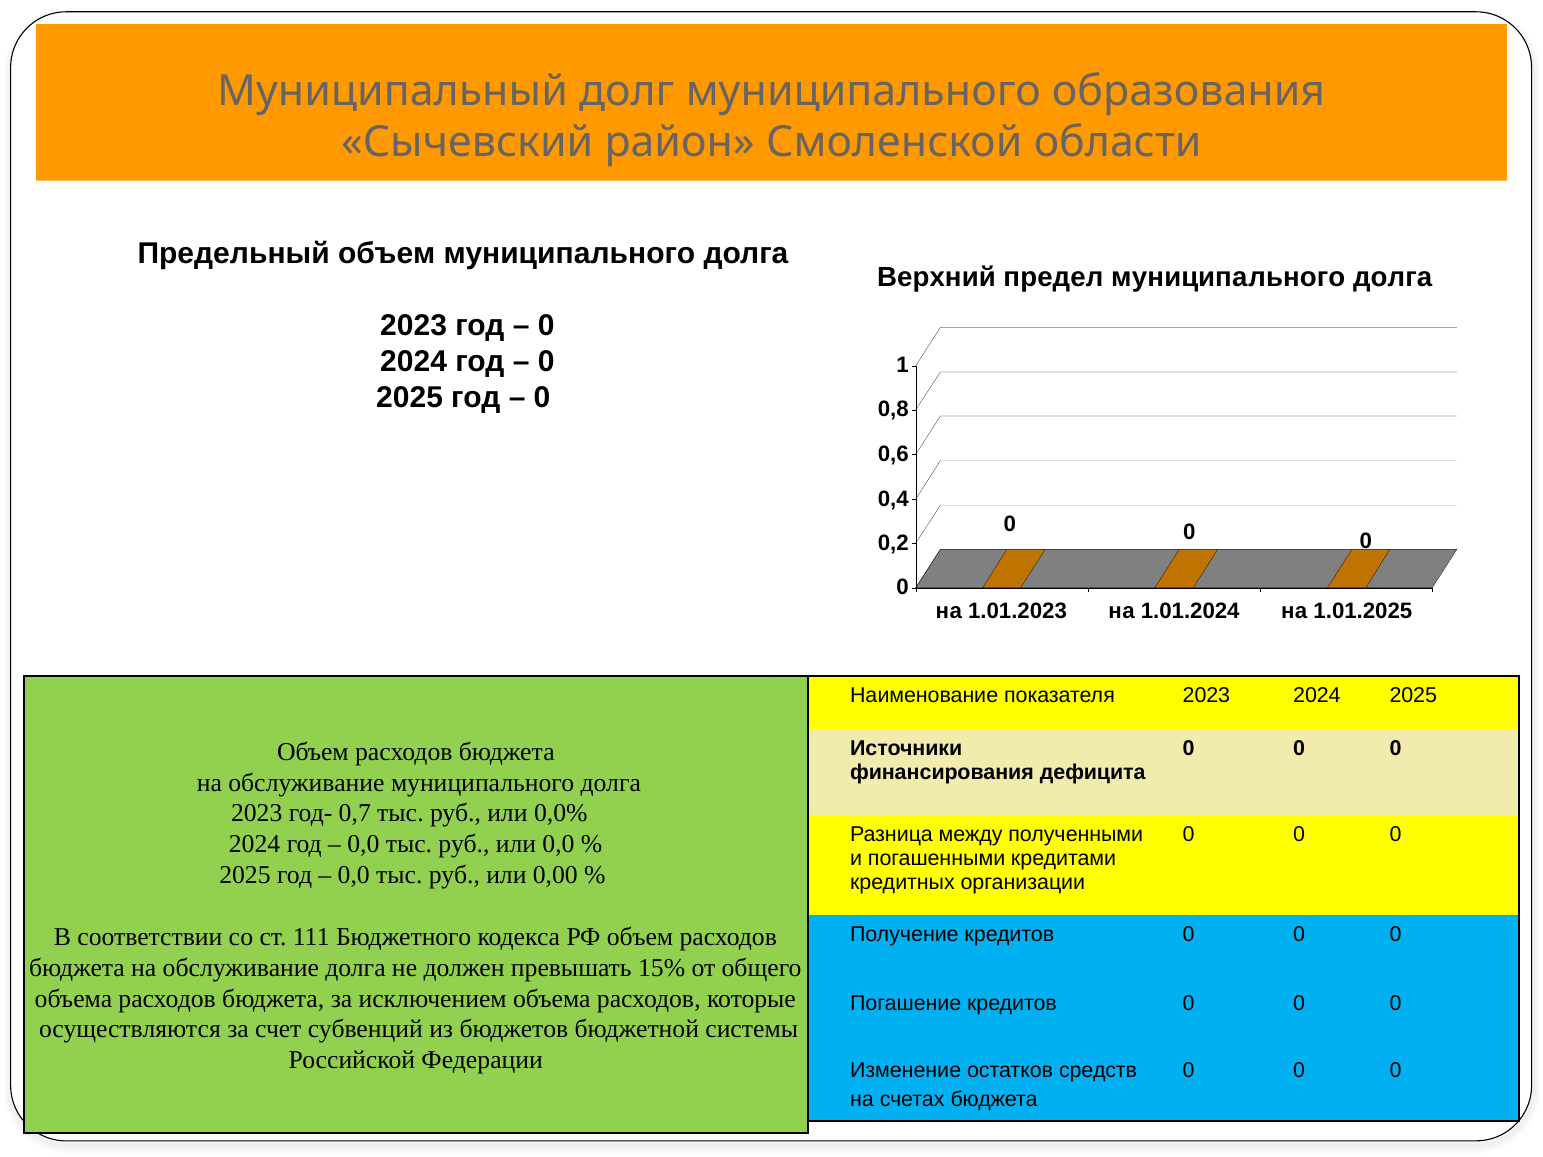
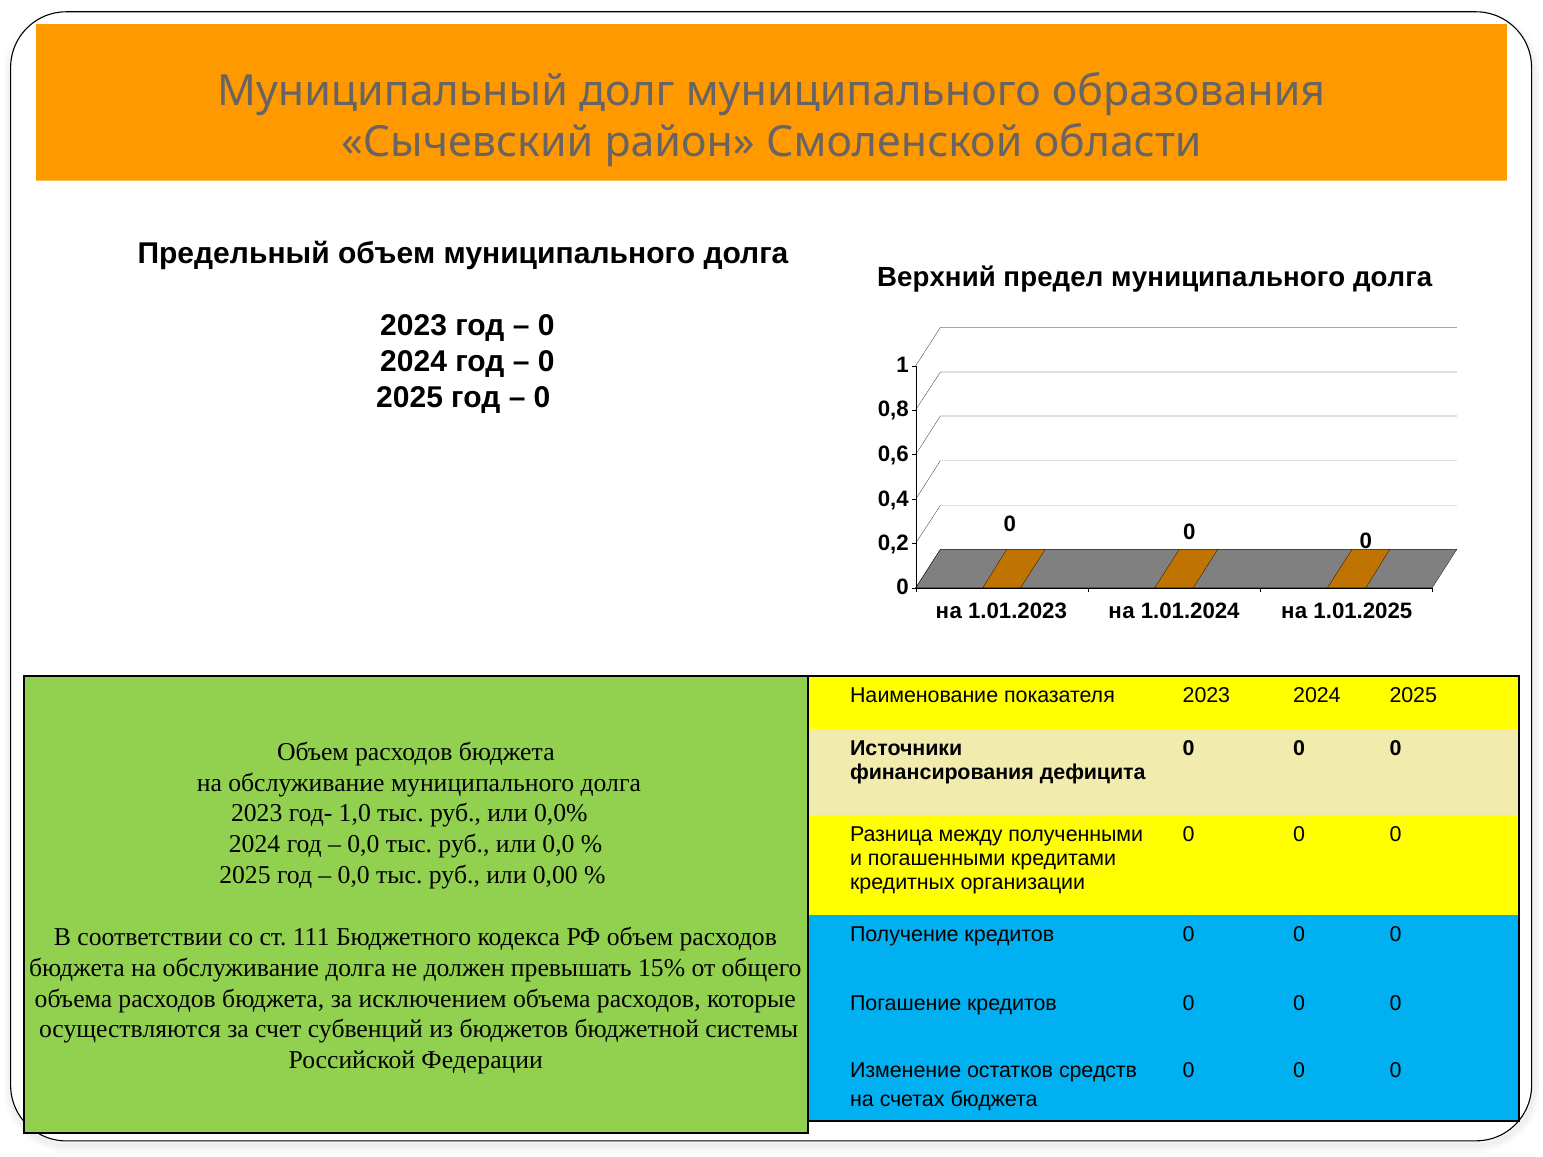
0,7: 0,7 -> 1,0 (355, 814)
